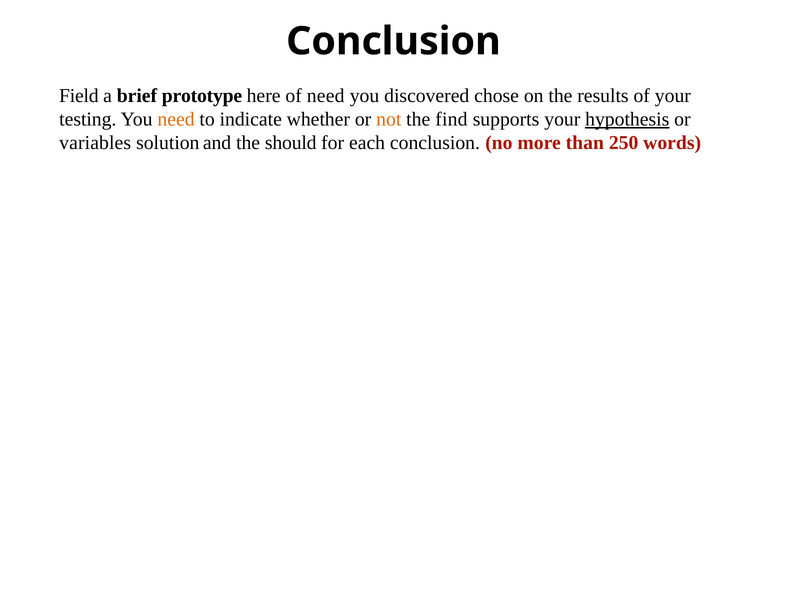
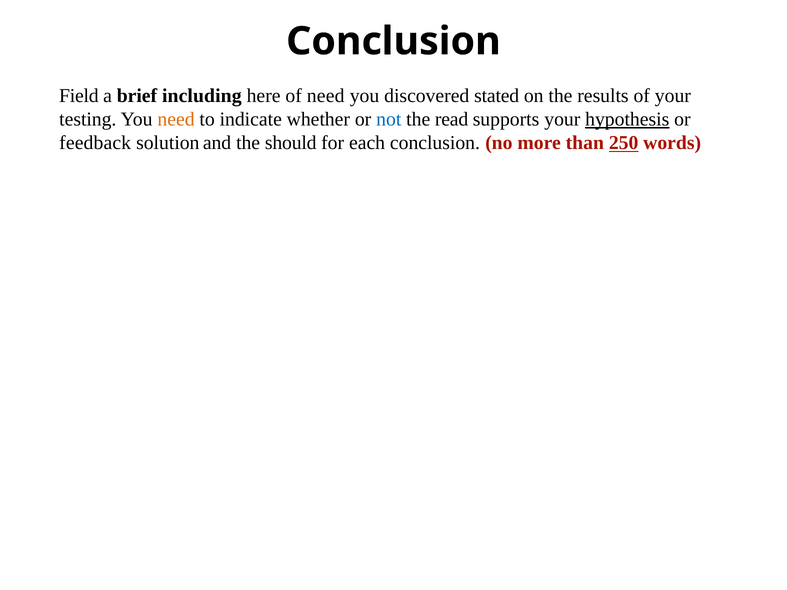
prototype: prototype -> including (202, 96)
chose: chose -> stated (497, 96)
not colour: orange -> blue (389, 119)
find: find -> read (452, 119)
variables: variables -> feedback (95, 143)
250 underline: none -> present (624, 143)
